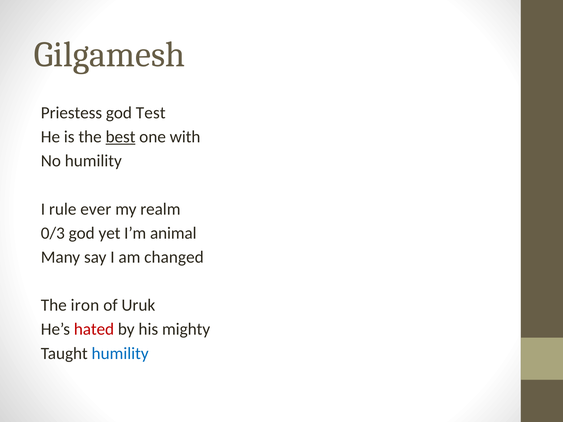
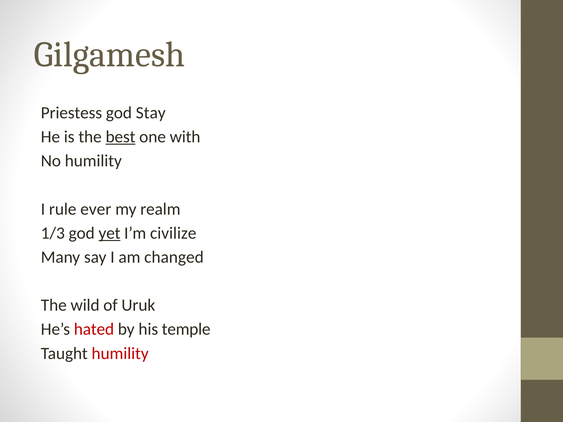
Test: Test -> Stay (151, 113)
0/3: 0/3 -> 1/3 (53, 233)
yet underline: none -> present (110, 233)
animal: animal -> civilize (173, 233)
iron: iron -> wild (85, 305)
mighty: mighty -> temple (186, 330)
humility colour: blue -> red (120, 354)
